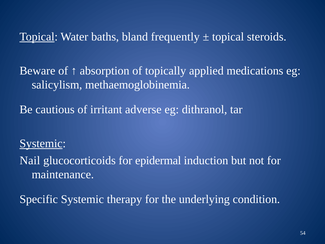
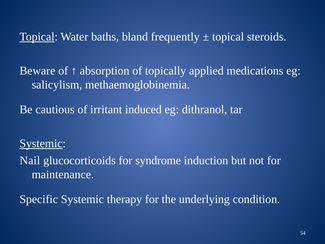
adverse: adverse -> induced (143, 109)
epidermal: epidermal -> syndrome (158, 160)
